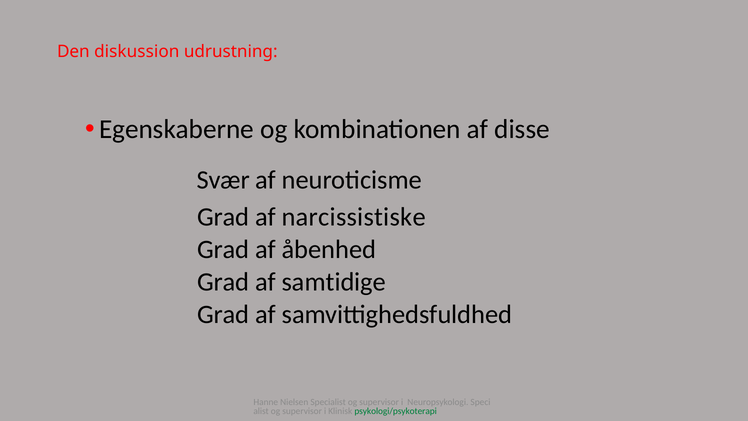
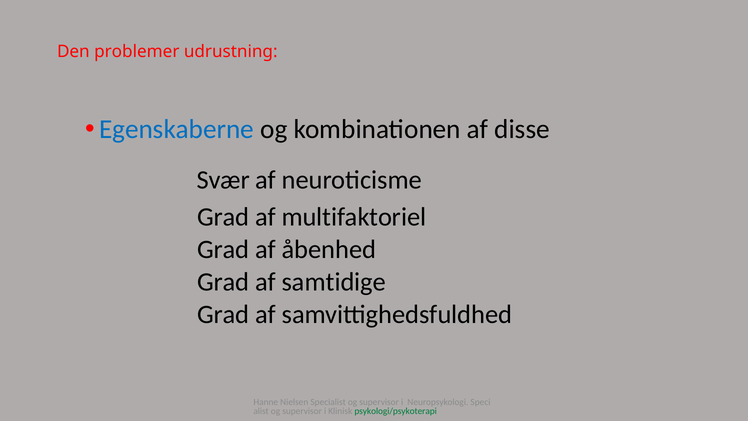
diskussion: diskussion -> problemer (137, 52)
Egenskaberne colour: black -> blue (177, 129)
narcissistiske: narcissistiske -> multifaktoriel (354, 217)
